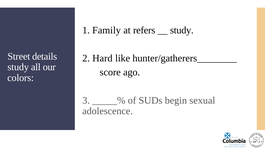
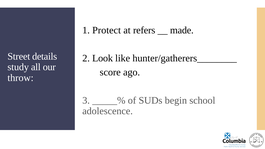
Family: Family -> Protect (107, 30)
study: study -> made (182, 30)
Hard: Hard -> Look (103, 58)
colors: colors -> throw (20, 78)
sexual: sexual -> school (202, 100)
